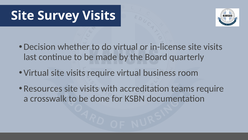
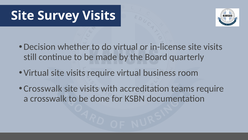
last: last -> still (30, 57)
Resources: Resources -> Crosswalk (43, 88)
